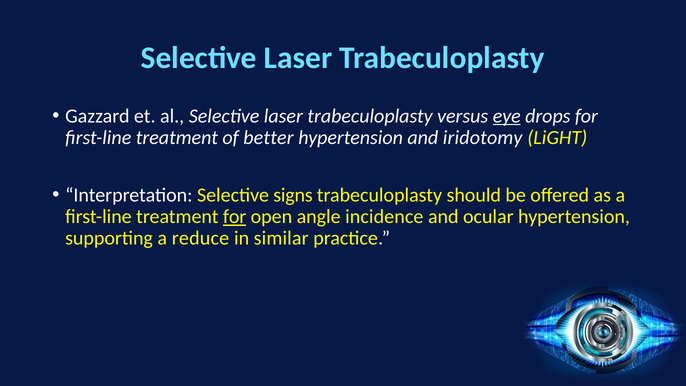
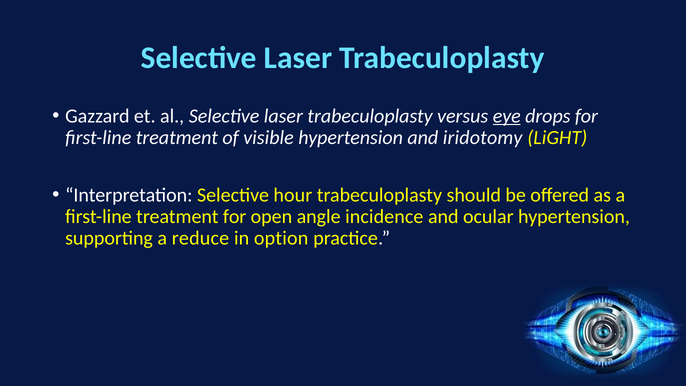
better: better -> visible (269, 138)
signs: signs -> hour (293, 195)
for underline: present -> none (235, 217)
similar: similar -> option (281, 238)
